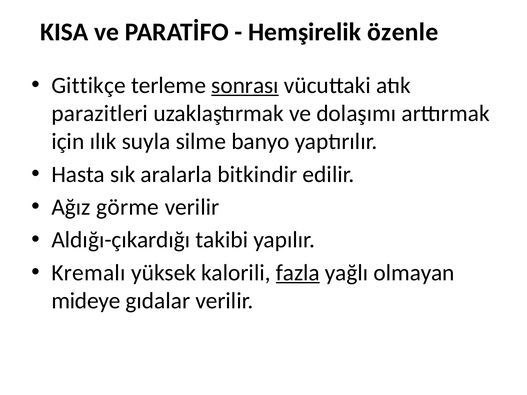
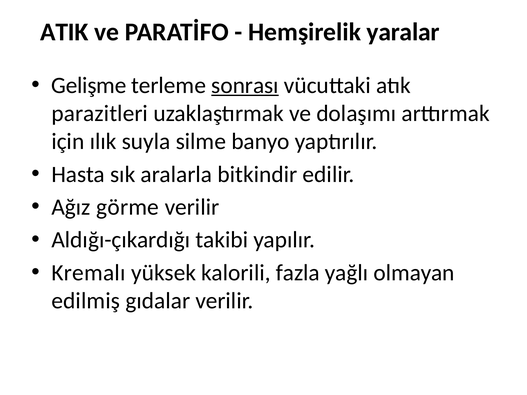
KISA: KISA -> ATIK (64, 32)
özenle: özenle -> yaralar (403, 32)
Gittikçe: Gittikçe -> Gelişme (89, 85)
fazla underline: present -> none (298, 273)
mideye: mideye -> edilmiş (86, 301)
